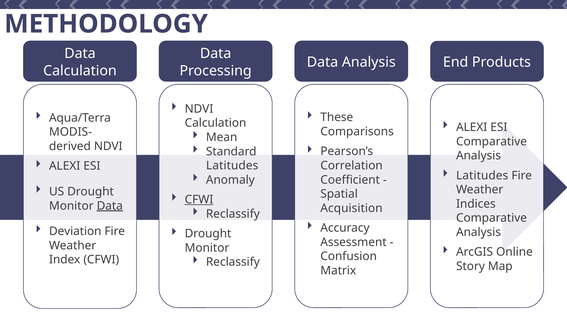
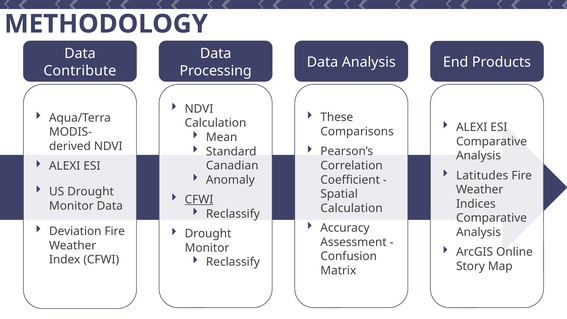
Calculation: Calculation -> Contribute (80, 71)
Latitudes: Latitudes -> Canadian (232, 166)
Data underline: present -> none (110, 206)
Acquisition: Acquisition -> Calculation (352, 208)
